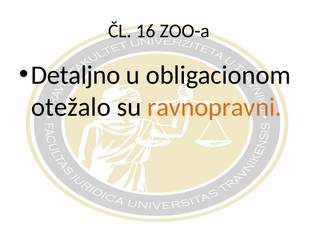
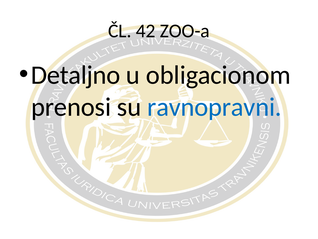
16: 16 -> 42 (146, 31)
otežalo: otežalo -> prenosi (71, 107)
ravnopravni colour: orange -> blue (214, 107)
